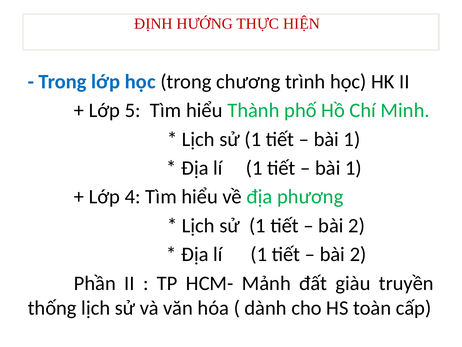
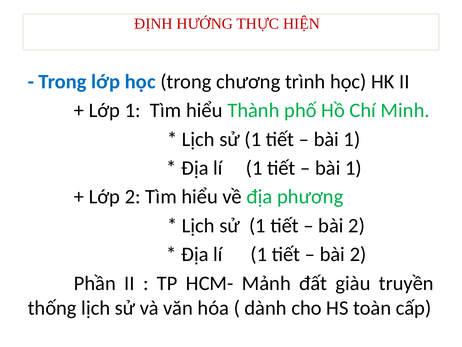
Lớp 5: 5 -> 1 (133, 110)
Lớp 4: 4 -> 2 (133, 197)
